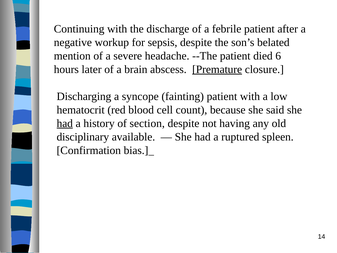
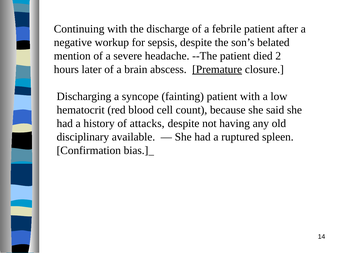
6: 6 -> 2 (278, 56)
had underline: present -> none (65, 123)
section: section -> attacks (147, 123)
